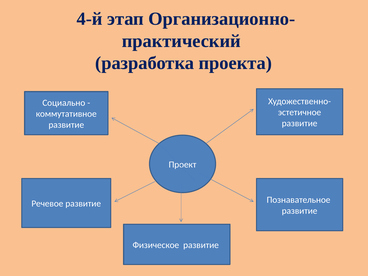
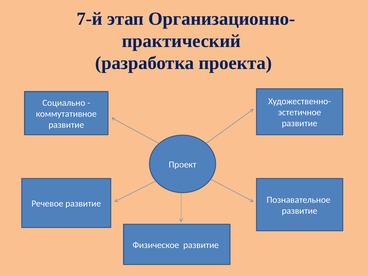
4-й: 4-й -> 7-й (90, 19)
